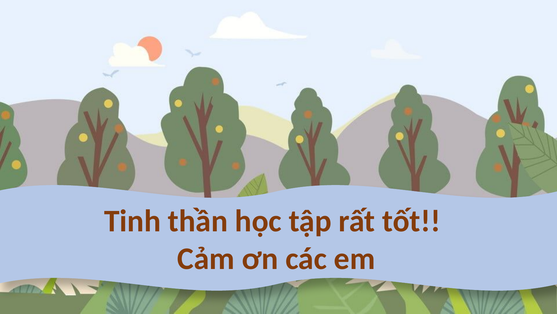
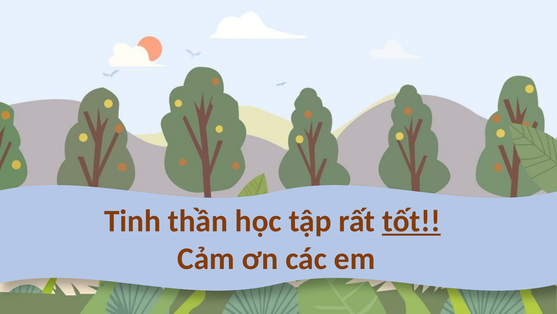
tốt underline: none -> present (411, 221)
